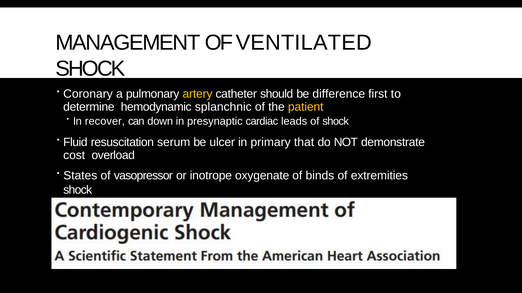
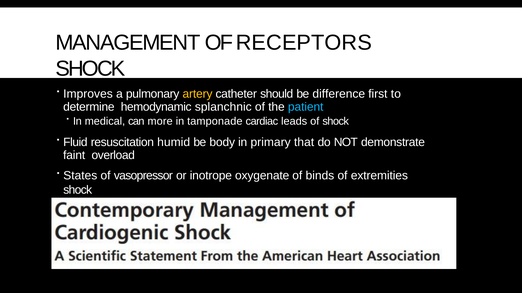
VENTILATED: VENTILATED -> RECEPTORS (304, 43)
Coronary: Coronary -> Improves (88, 94)
patient colour: yellow -> light blue (306, 107)
recover: recover -> medical (105, 121)
down: down -> more (160, 121)
presynaptic: presynaptic -> tamponade (215, 121)
serum: serum -> humid (174, 143)
ulcer: ulcer -> body (222, 143)
cost: cost -> faint (74, 156)
